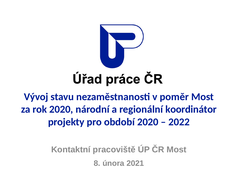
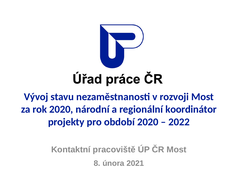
poměr: poměr -> rozvoji (174, 97)
